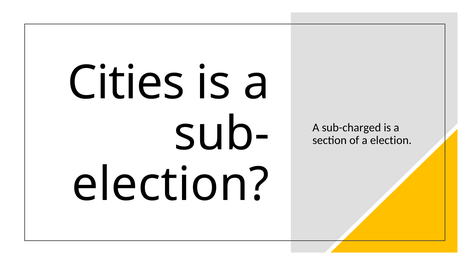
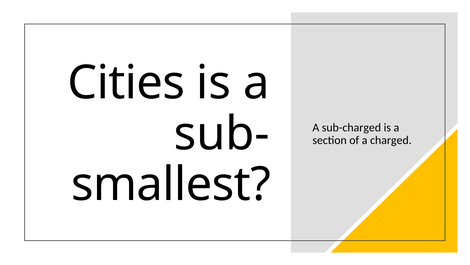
a election: election -> charged (391, 140)
election: election -> smallest (171, 184)
